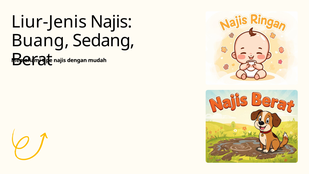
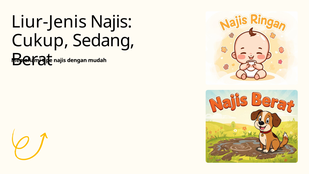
Buang: Buang -> Cukup (40, 41)
